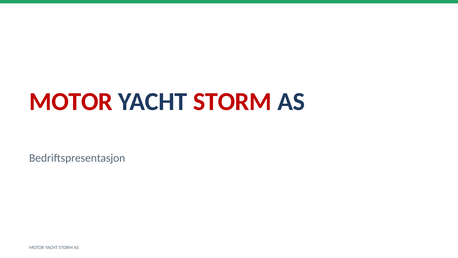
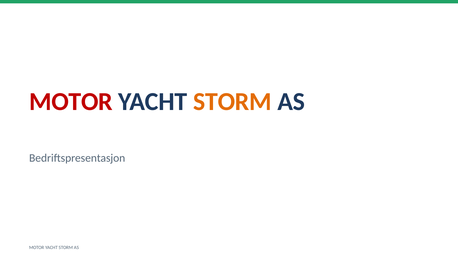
STORM colour: red -> orange (232, 102)
